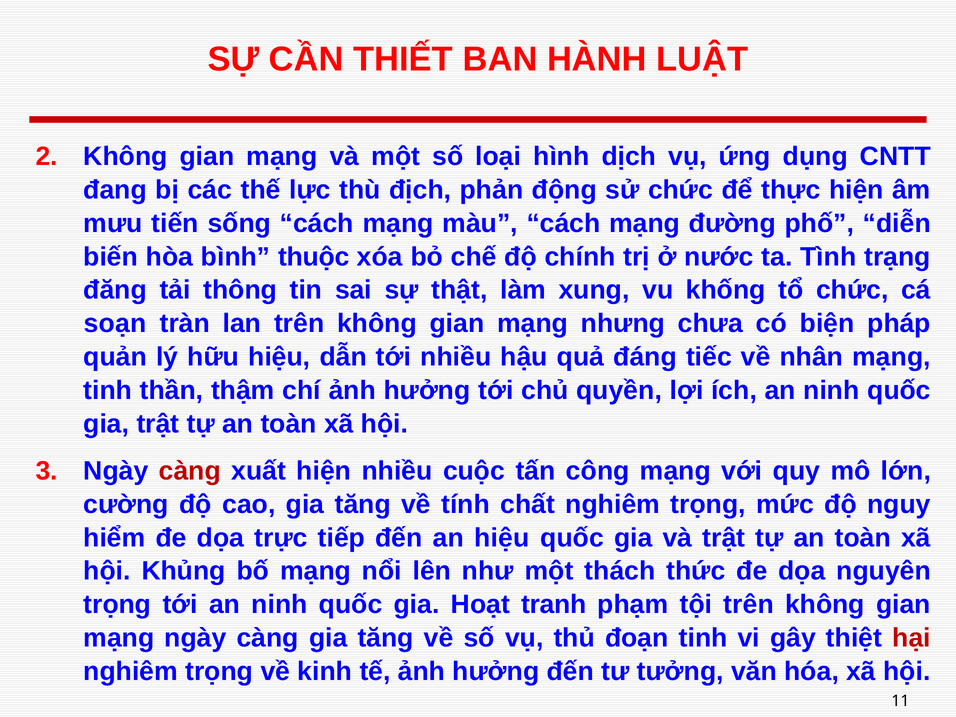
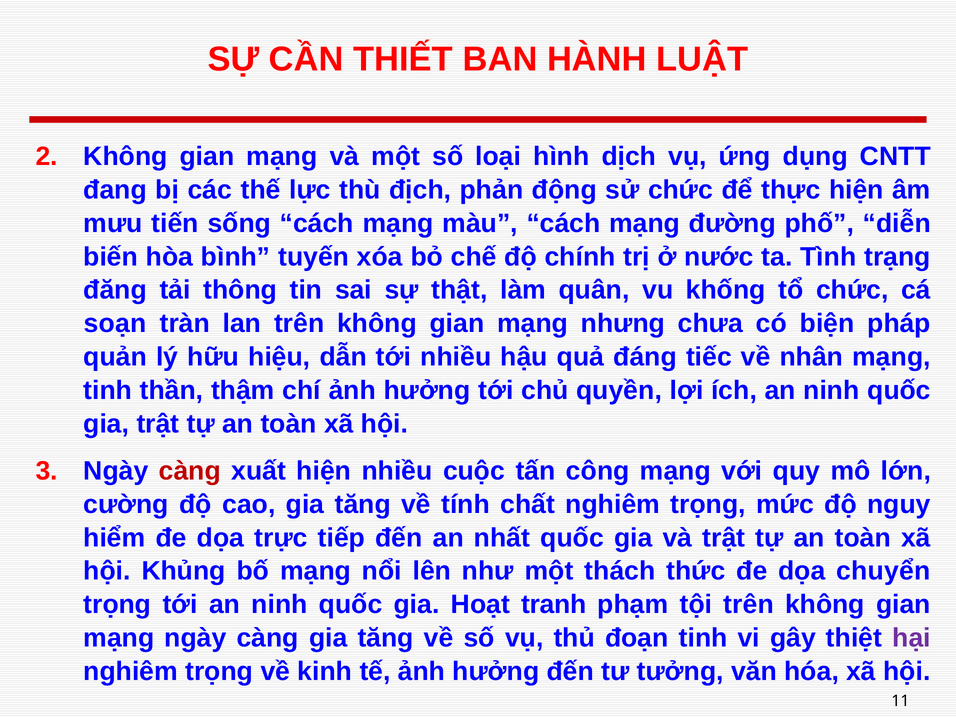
thuộc: thuộc -> tuyến (314, 257)
xung: xung -> quân (594, 290)
an hiệu: hiệu -> nhất (502, 538)
nguyên: nguyên -> chuyển (884, 571)
hại colour: red -> purple (911, 638)
